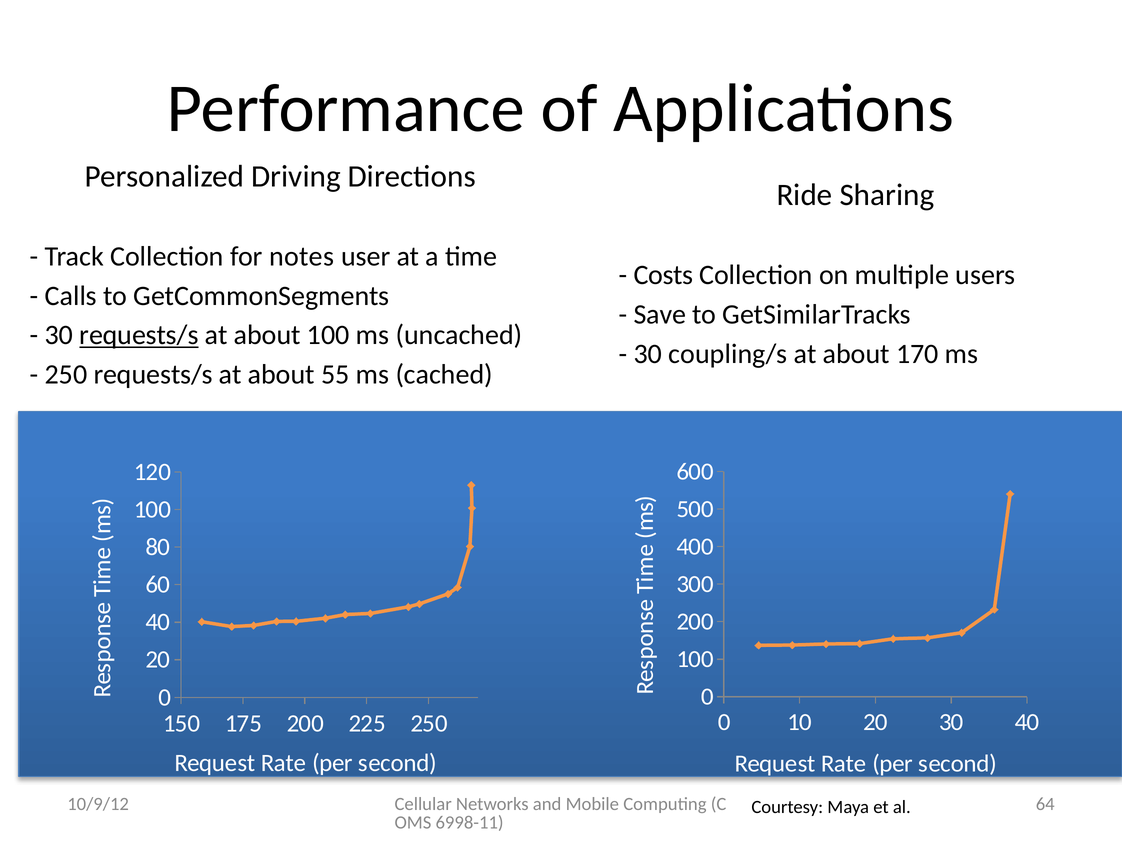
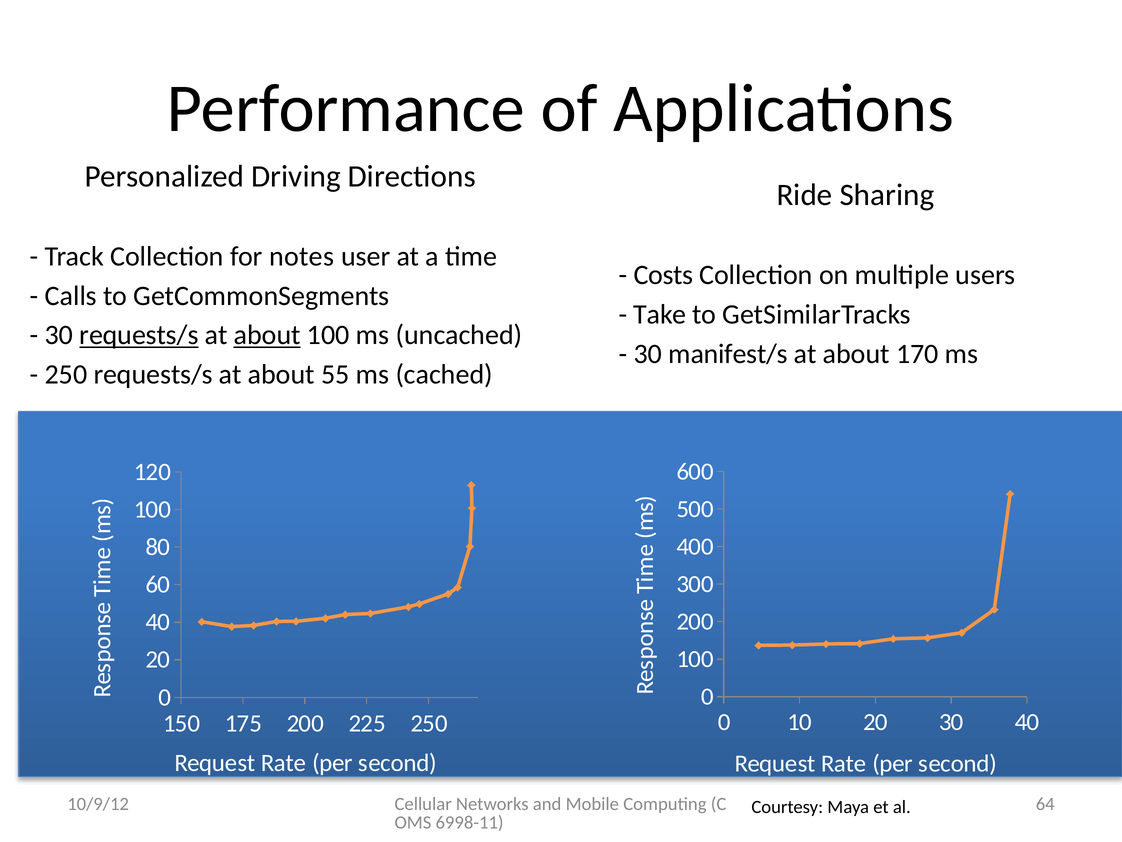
Save: Save -> Take (660, 314)
about underline: none -> present (267, 335)
coupling/s: coupling/s -> manifest/s (728, 354)
